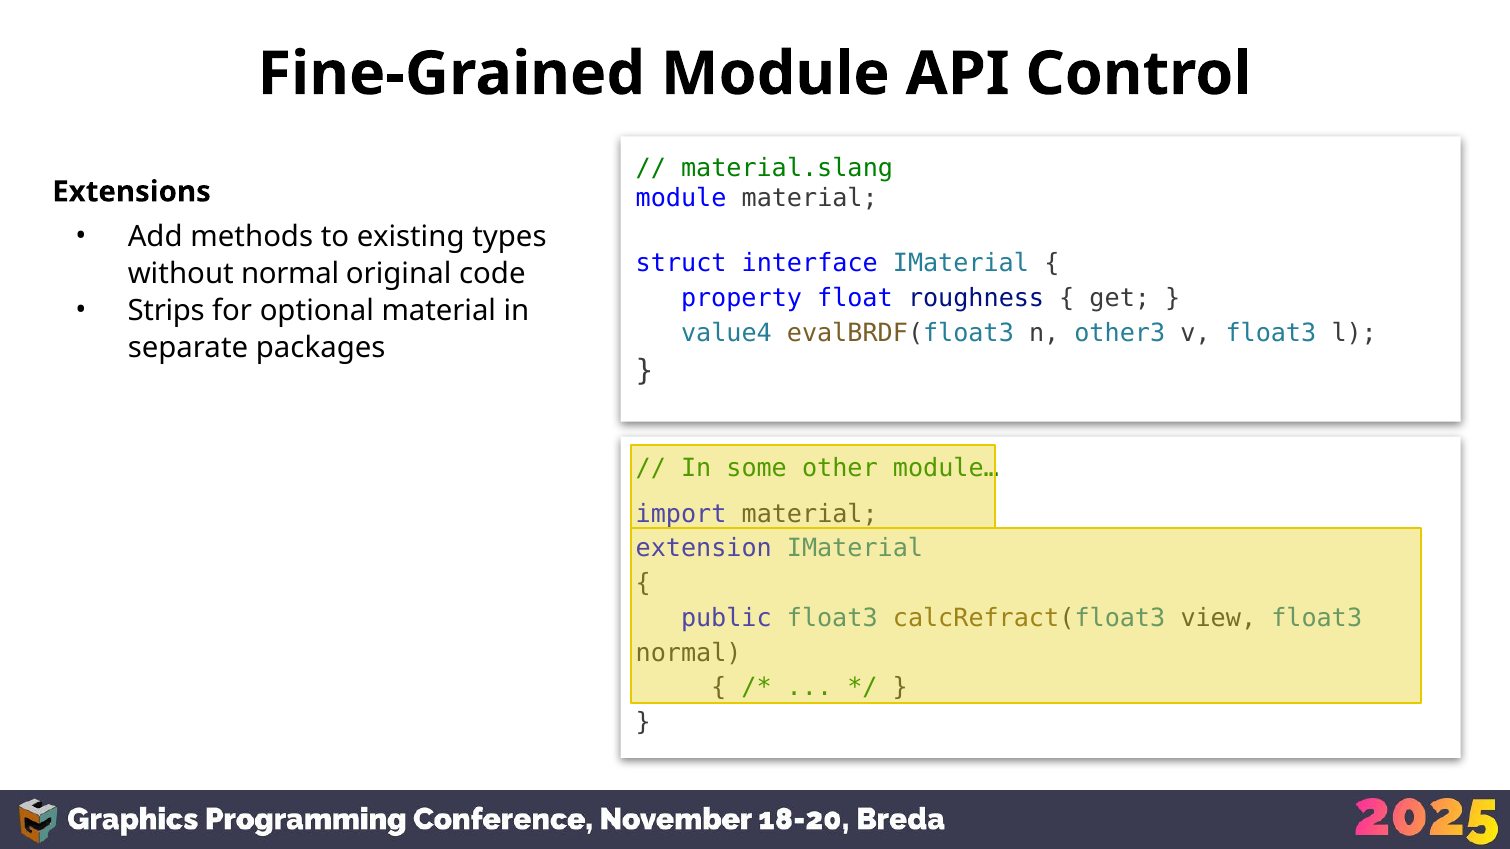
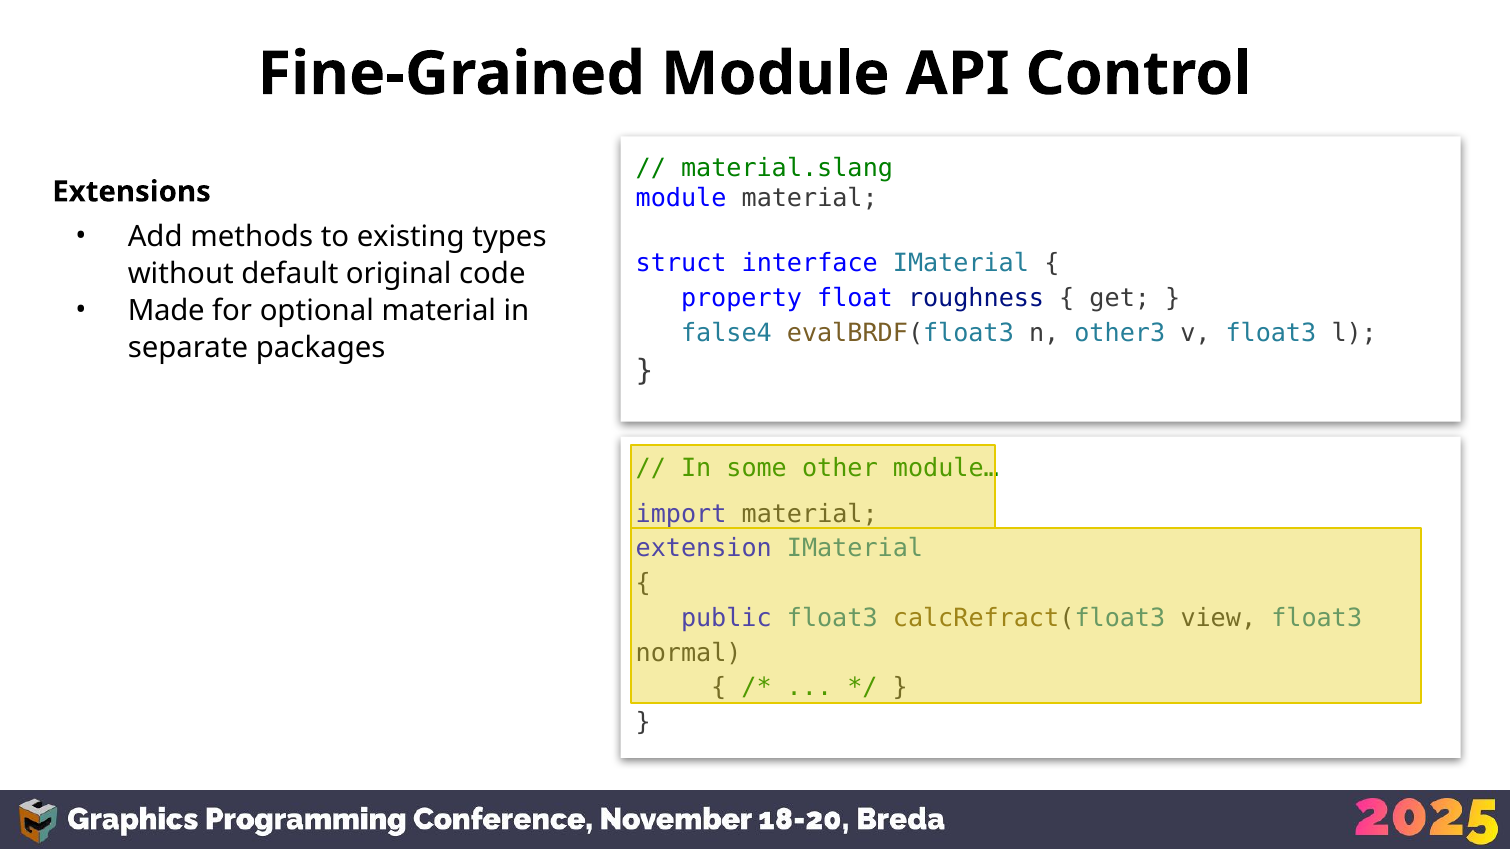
without normal: normal -> default (290, 274)
Strips: Strips -> Made (166, 311)
value4: value4 -> false4 (726, 333)
